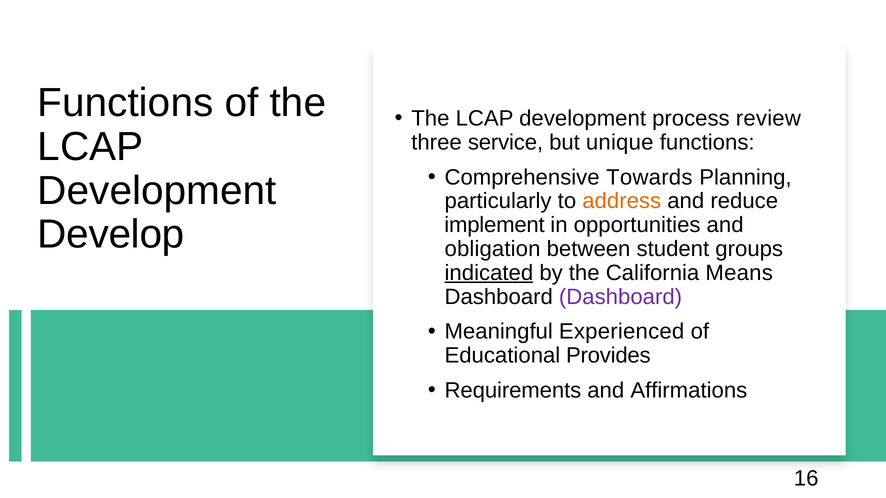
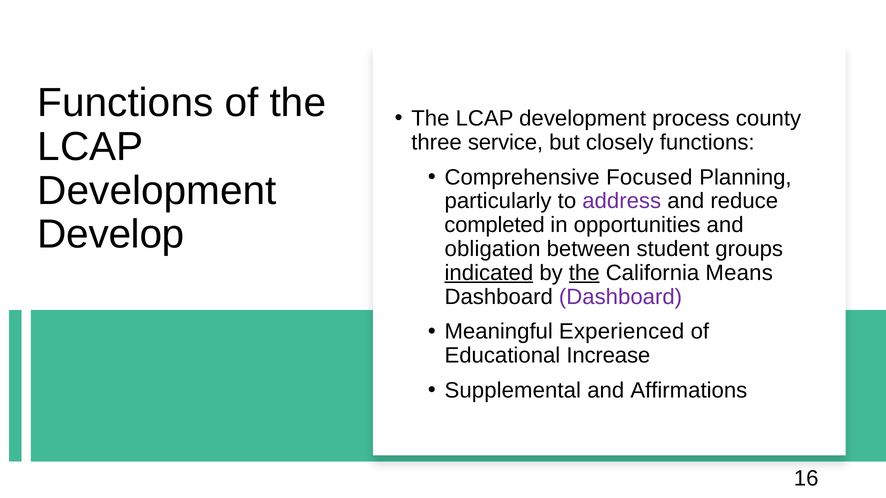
review: review -> county (768, 118)
unique: unique -> closely (620, 142)
Towards: Towards -> Focused (649, 177)
address colour: orange -> purple (622, 201)
implement: implement -> completed (495, 225)
the underline: none -> present (584, 273)
Provides: Provides -> Increase (608, 356)
Requirements: Requirements -> Supplemental (513, 391)
